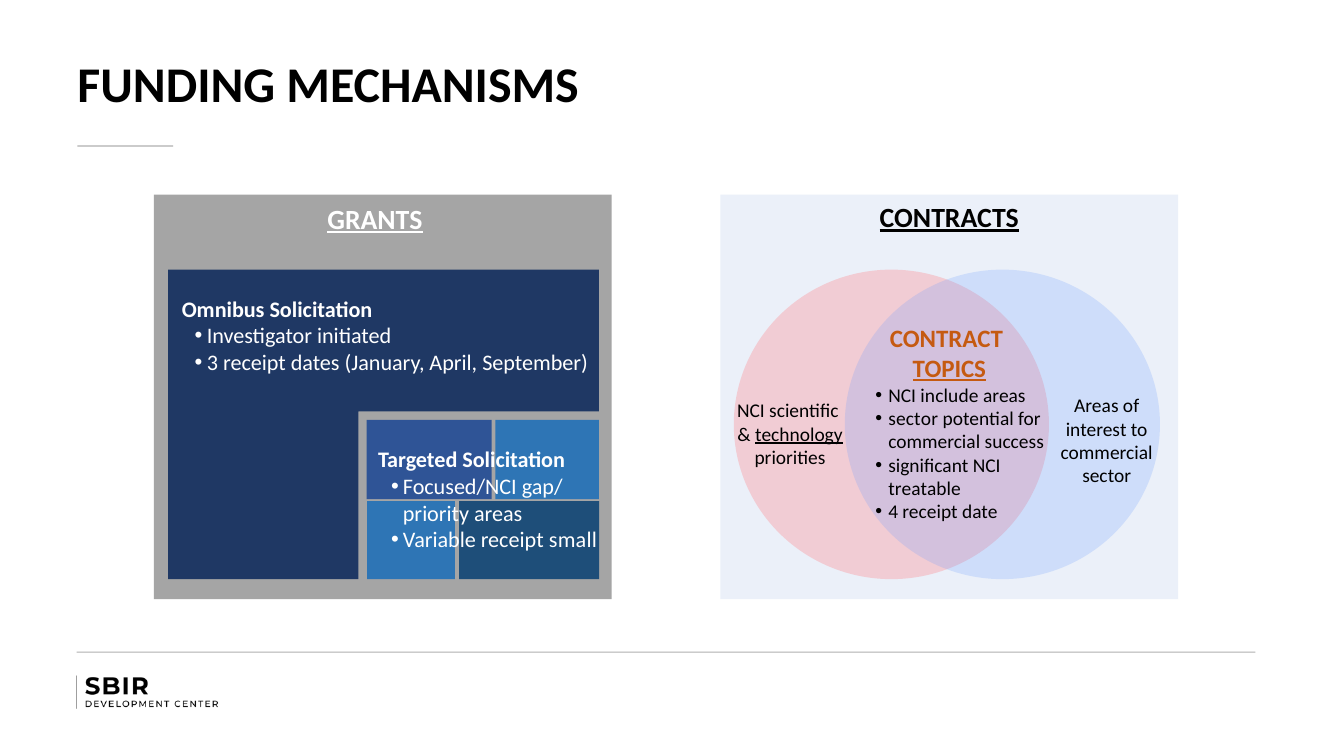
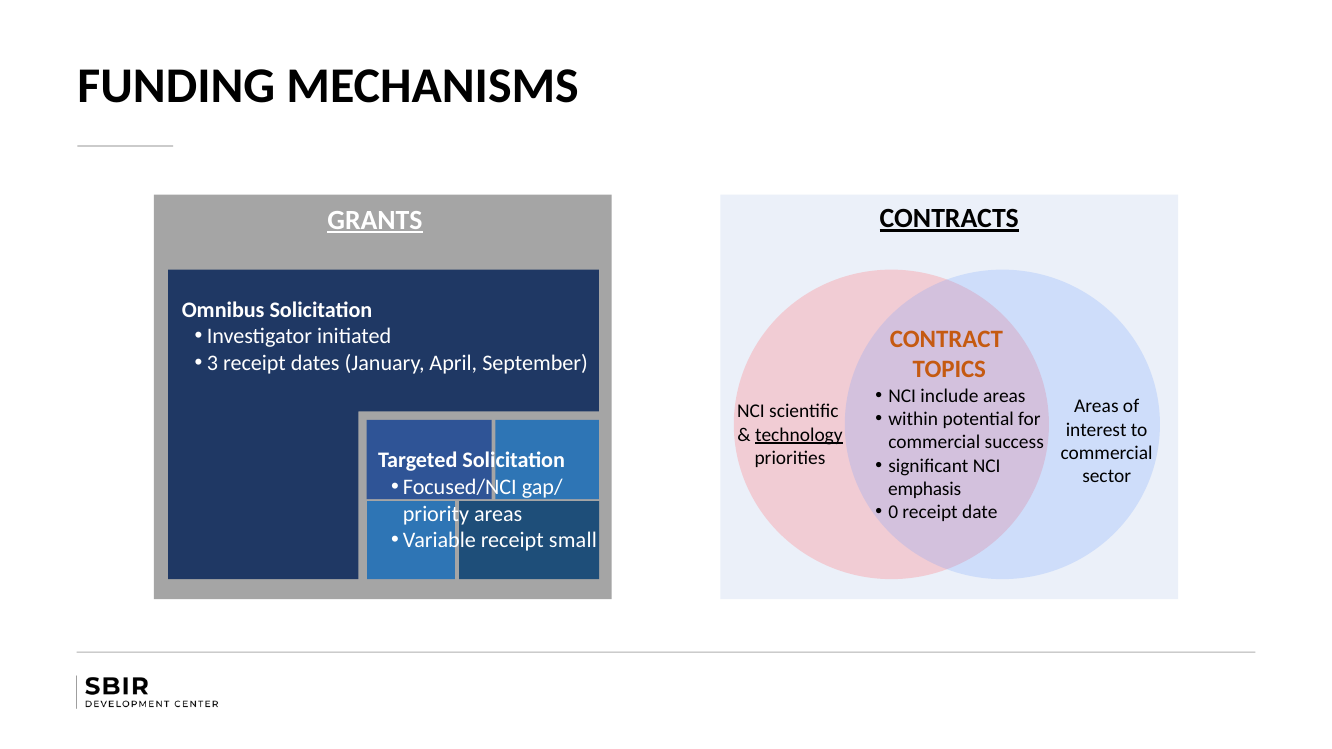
TOPICS underline: present -> none (949, 369)
sector: sector -> within (913, 419)
treatable: treatable -> emphasis (925, 489)
4: 4 -> 0 (893, 512)
